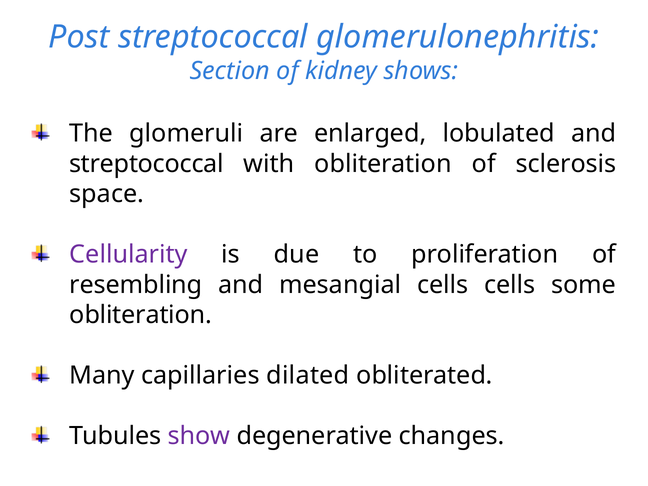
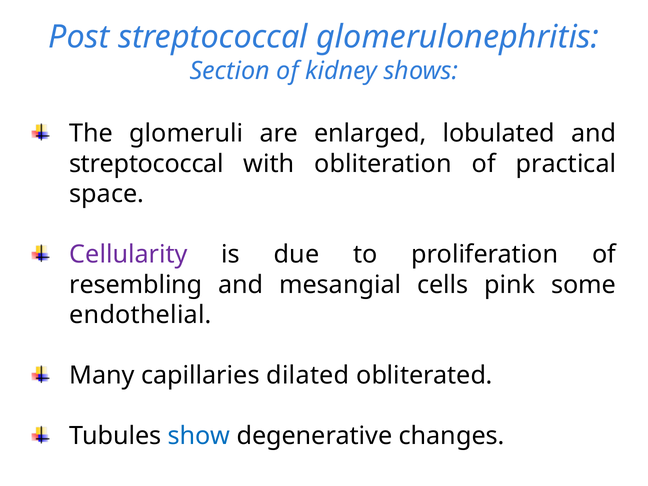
sclerosis: sclerosis -> practical (566, 164)
cells cells: cells -> pink (510, 285)
obliteration: obliteration -> endothelial (140, 315)
show colour: purple -> blue (199, 436)
